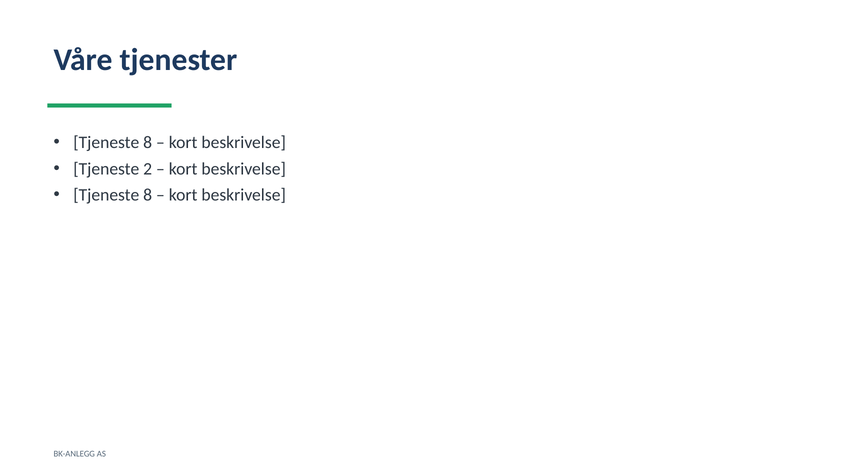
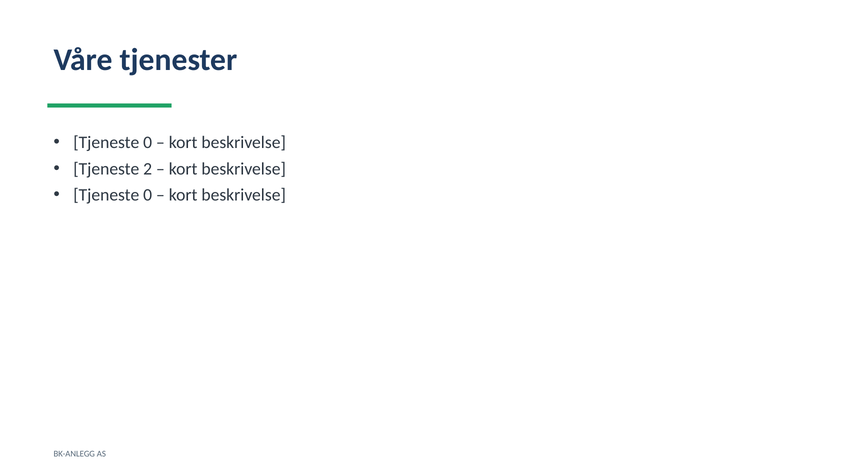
8: 8 -> 0 (148, 143)
8: 8 -> 0 (148, 195)
